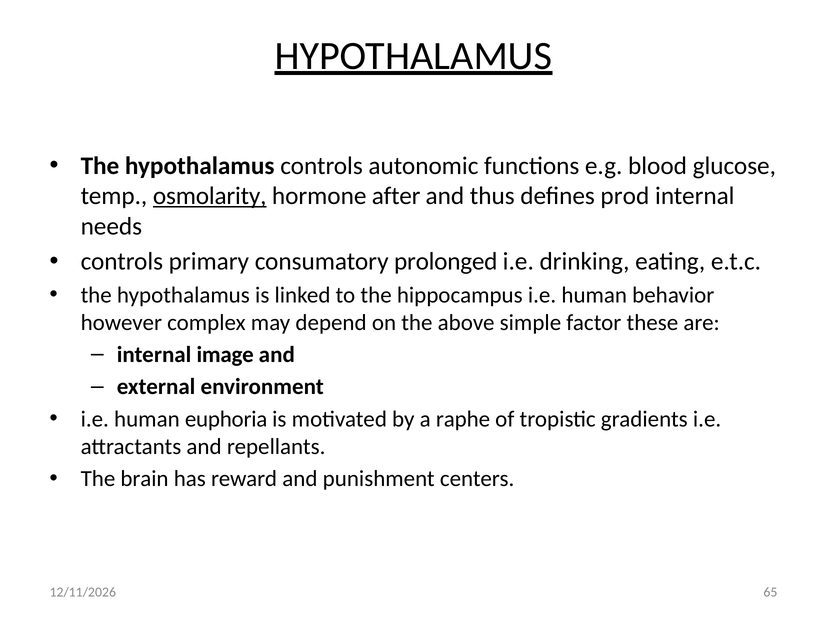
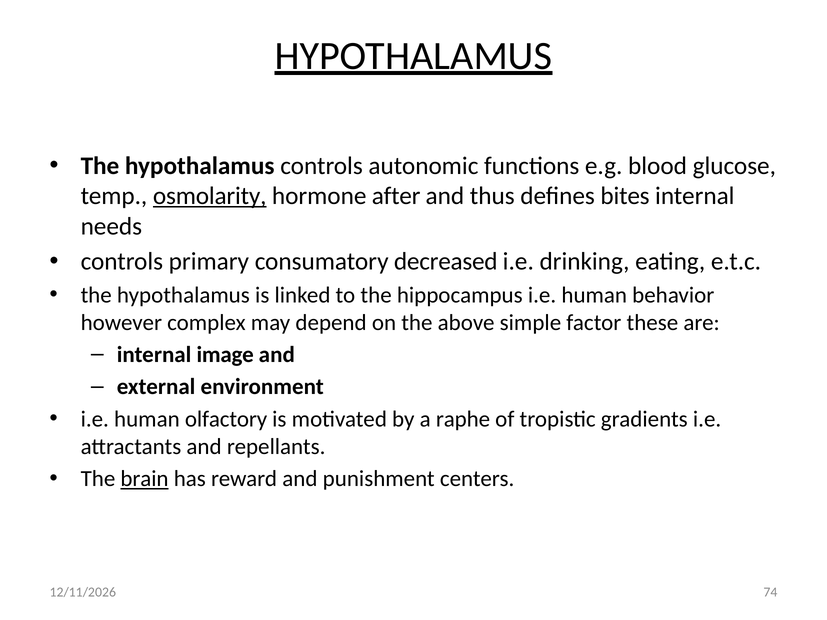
prod: prod -> bites (625, 196)
prolonged: prolonged -> decreased (446, 262)
euphoria: euphoria -> olfactory (226, 419)
brain underline: none -> present (144, 479)
65: 65 -> 74 (770, 592)
